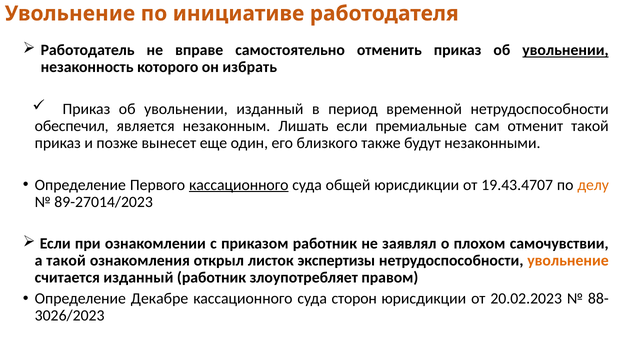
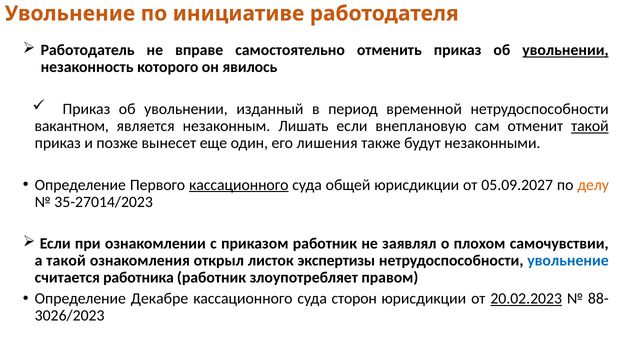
избрать: избрать -> явилось (250, 67)
обеспечил: обеспечил -> вакантном (72, 126)
премиальные: премиальные -> внеплановую (421, 126)
такой underline: none -> present (590, 126)
близкого: близкого -> лишения (327, 143)
19.43.4707: 19.43.4707 -> 05.09.2027 (517, 185)
89-27014/2023: 89-27014/2023 -> 35-27014/2023 (104, 202)
увольнение colour: orange -> blue (568, 261)
считается изданный: изданный -> работника (139, 278)
20.02.2023 underline: none -> present (526, 298)
